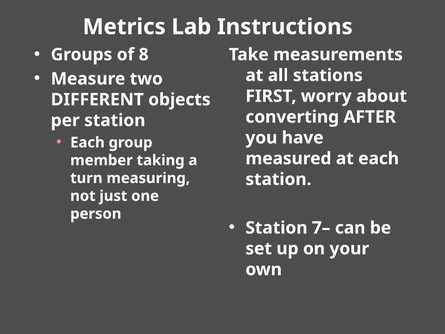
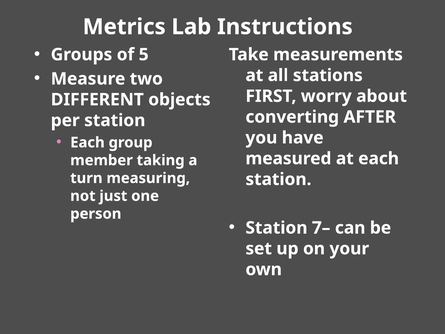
8: 8 -> 5 (144, 55)
